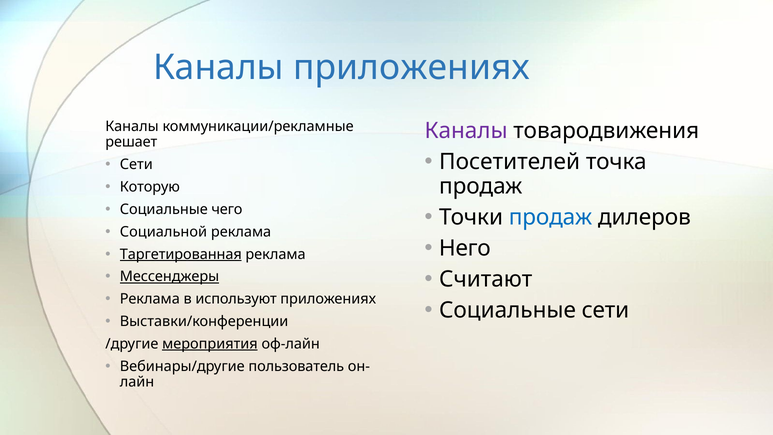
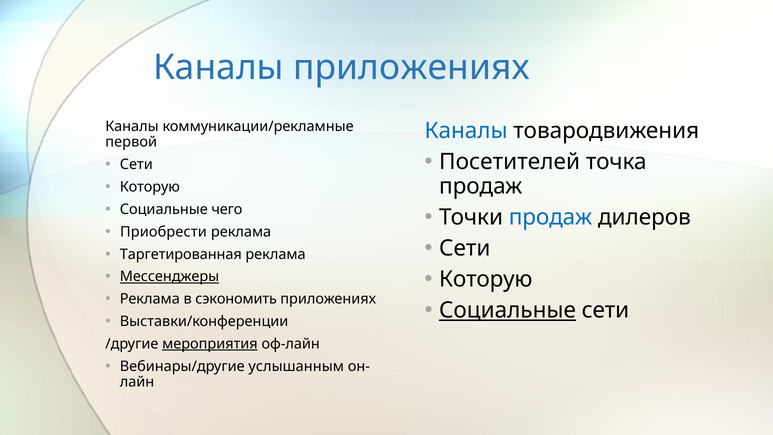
Каналы colour: purple -> blue (466, 131)
решает: решает -> первой (131, 142)
Социальной: Социальной -> Приобрести (163, 232)
Него: Него -> Сети (465, 248)
Таргетированная underline: present -> none (181, 254)
Считают: Считают -> Которую (486, 279)
используют: используют -> сэкономить (236, 299)
Социальные underline: none -> present (508, 310)
пользователь: пользователь -> услышанным (296, 366)
